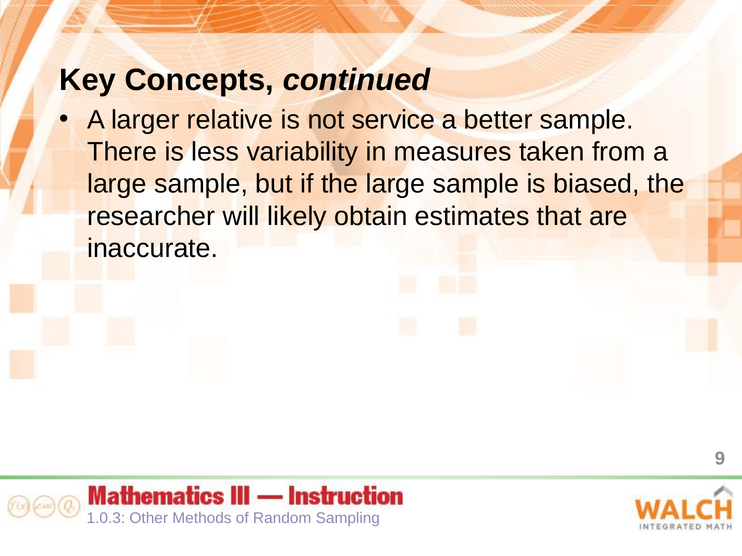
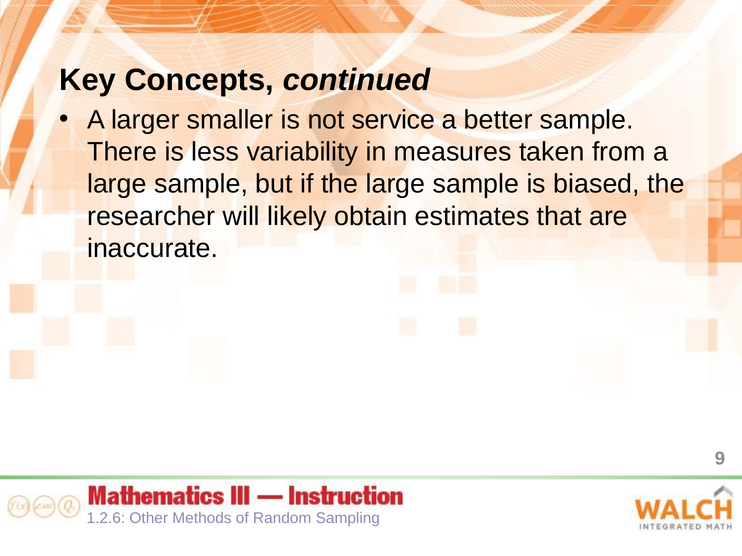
relative: relative -> smaller (230, 120)
1.0.3: 1.0.3 -> 1.2.6 (106, 519)
